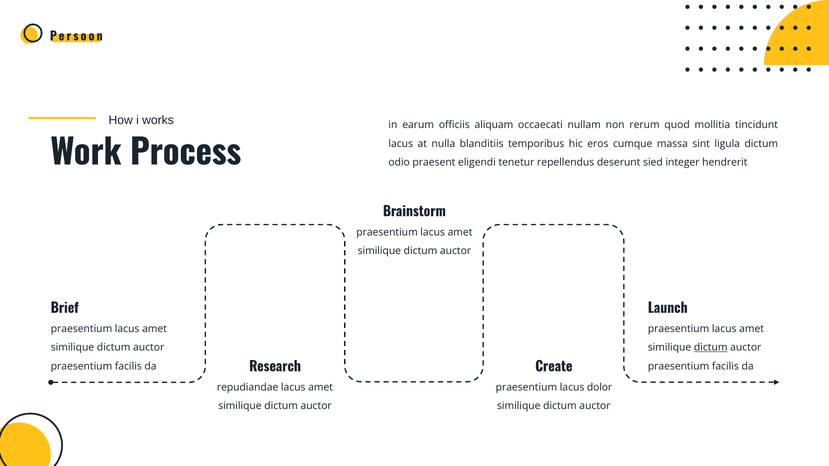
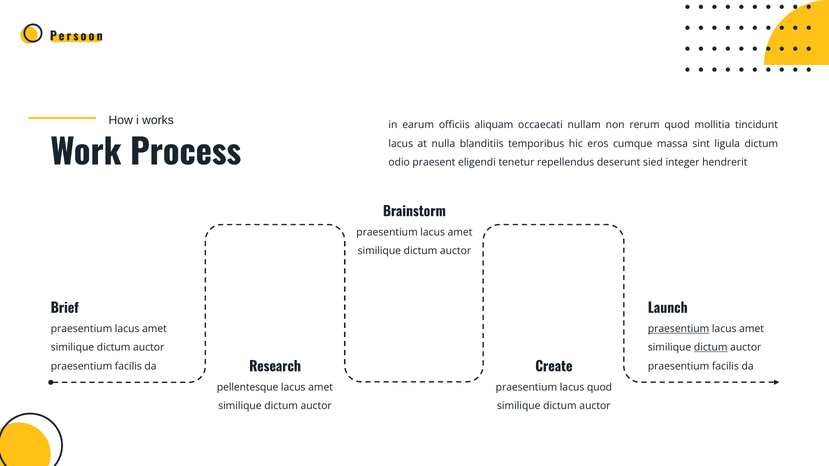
praesentium underline: none -> present (679, 329)
repudiandae: repudiandae -> pellentesque (248, 388)
lacus dolor: dolor -> quod (600, 388)
